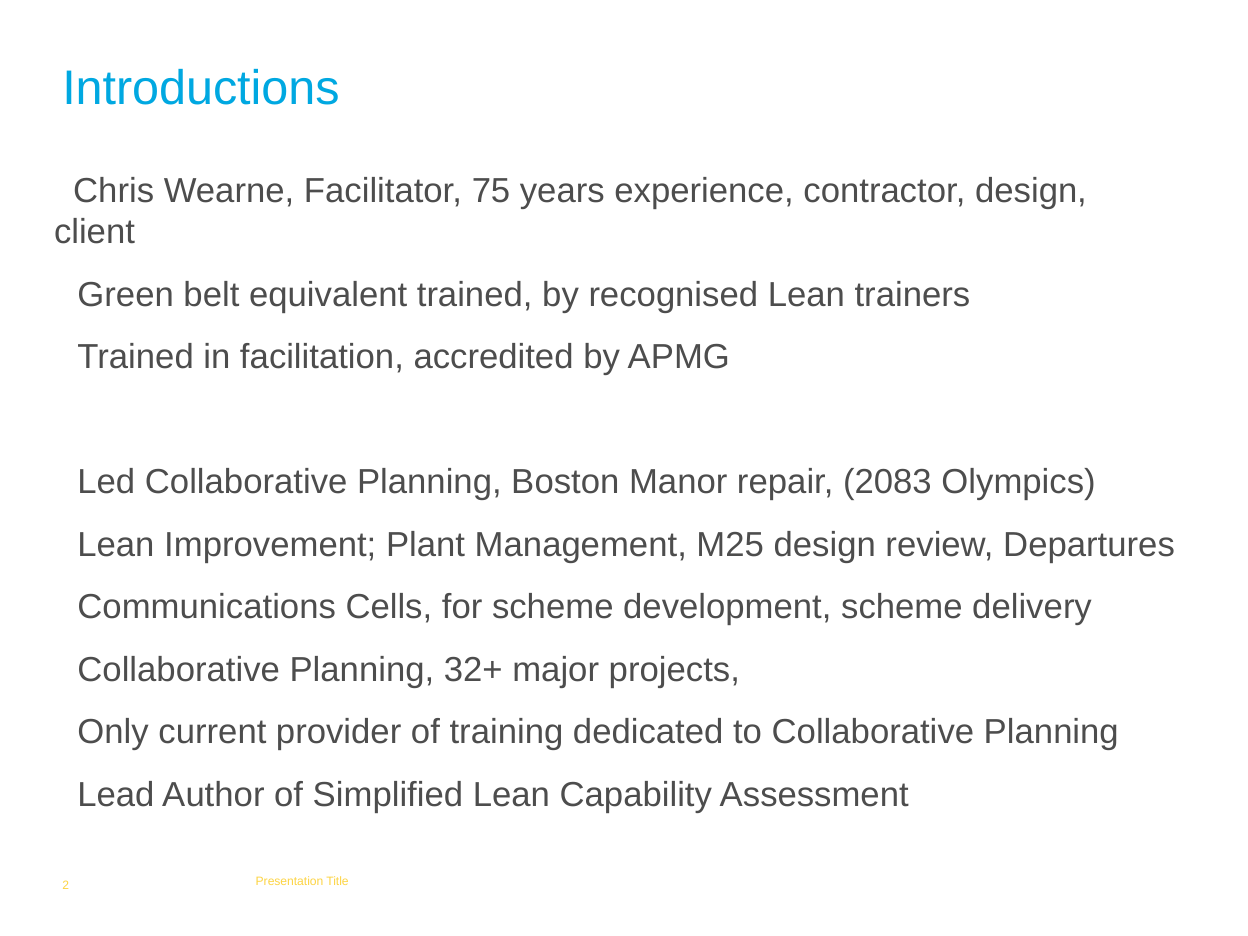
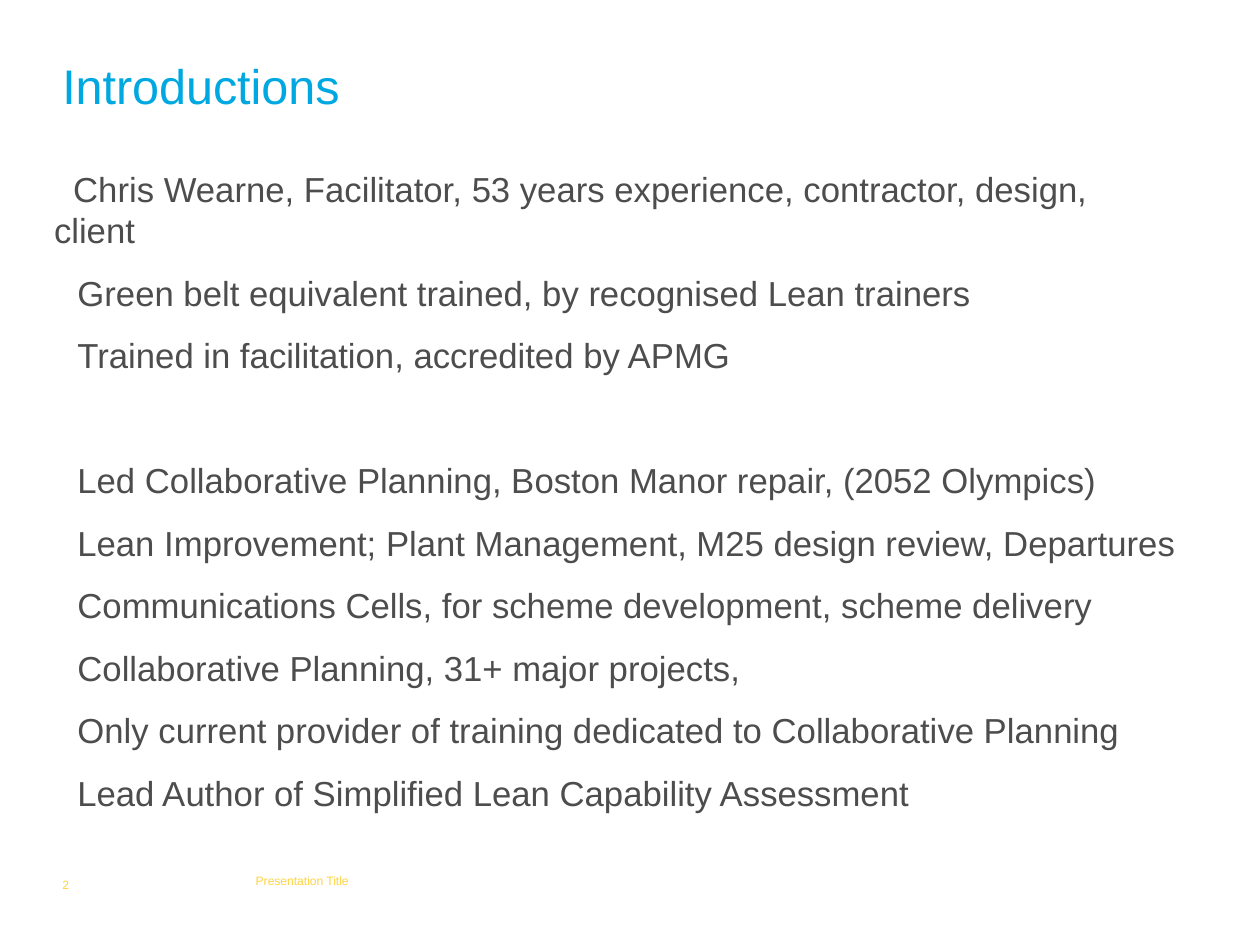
75: 75 -> 53 (491, 191)
2083: 2083 -> 2052 (887, 482)
32+: 32+ -> 31+ (473, 670)
